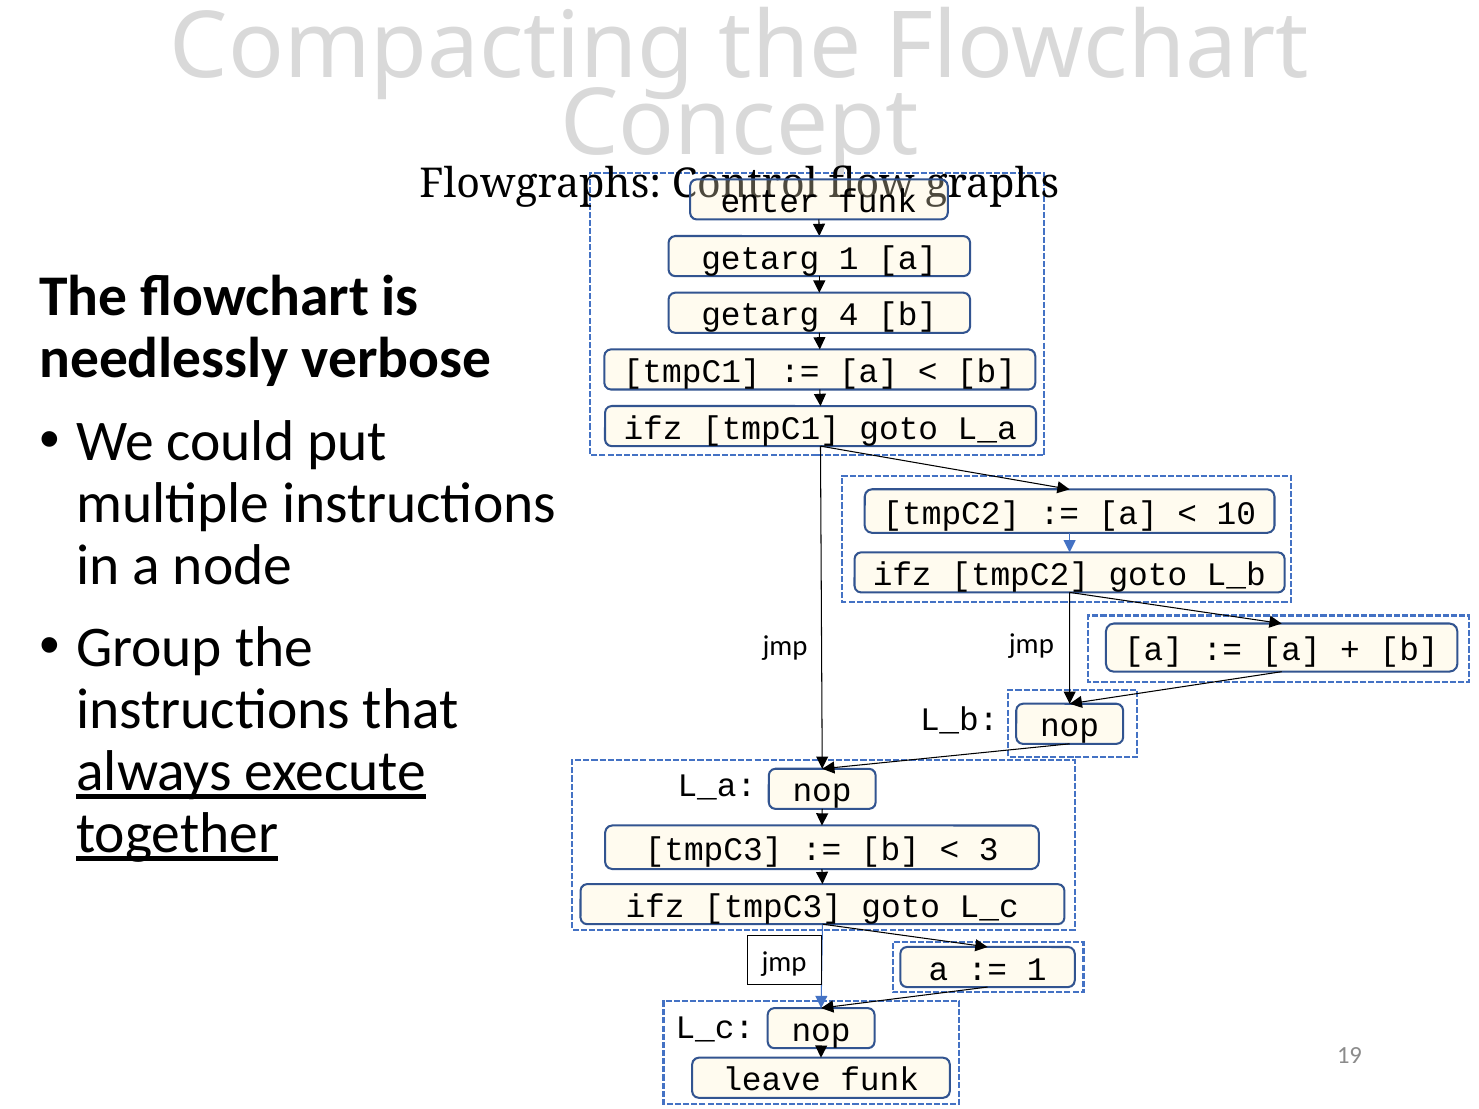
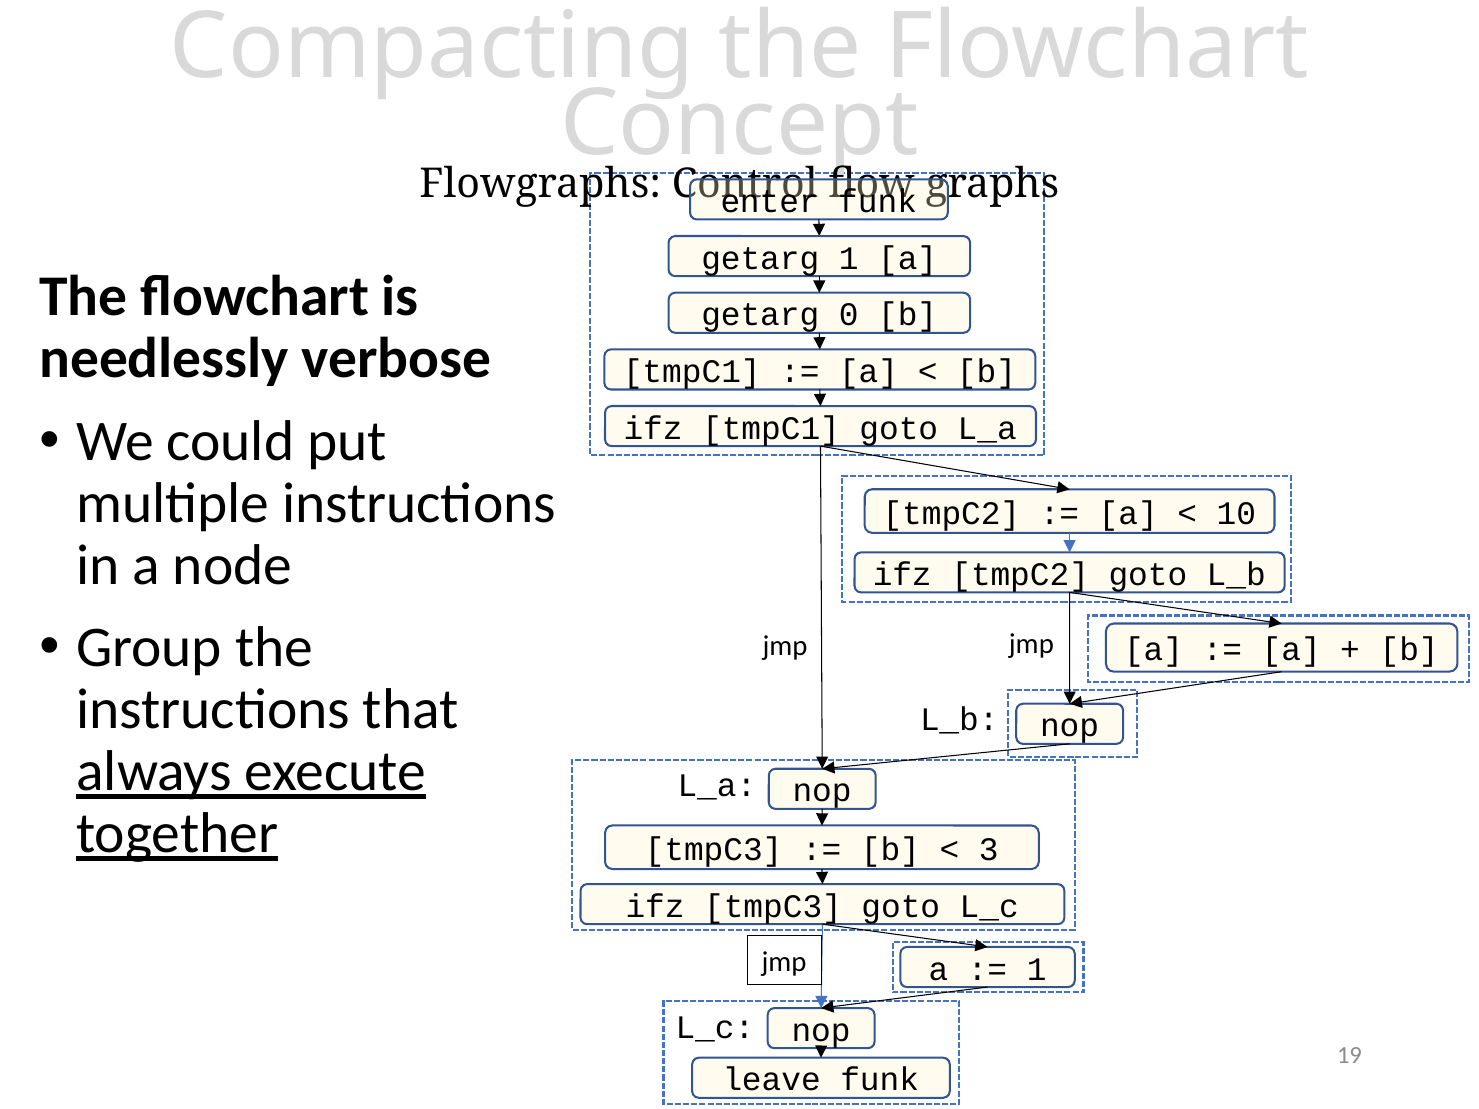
4: 4 -> 0 (849, 315)
